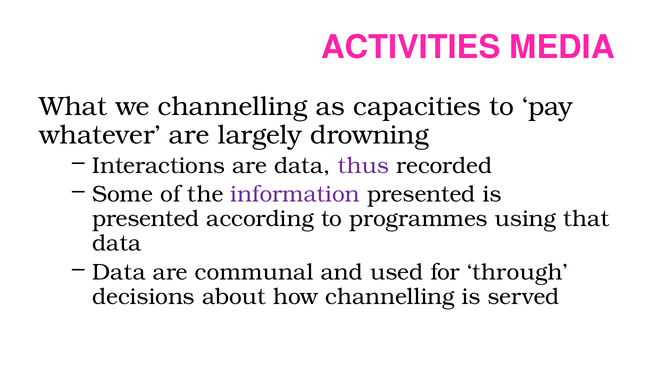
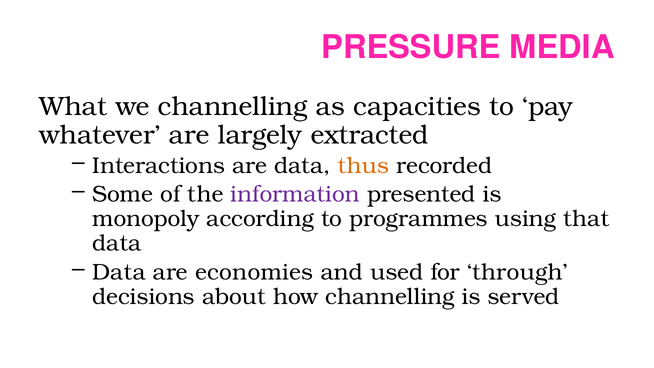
ACTIVITIES: ACTIVITIES -> PRESSURE (411, 48)
drowning: drowning -> extracted (370, 135)
thus colour: purple -> orange (363, 165)
presented: presented -> monopoly (146, 219)
communal: communal -> economies (254, 272)
